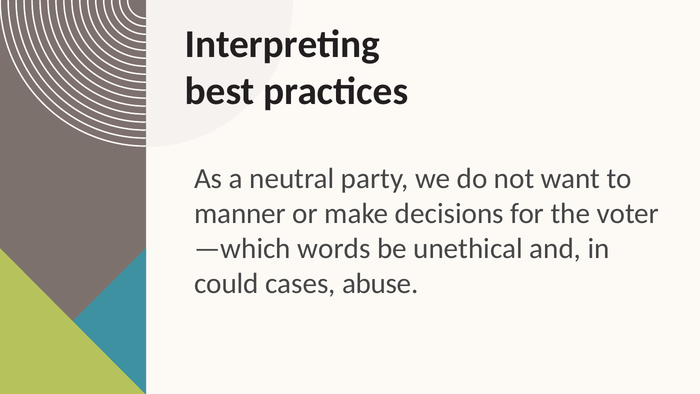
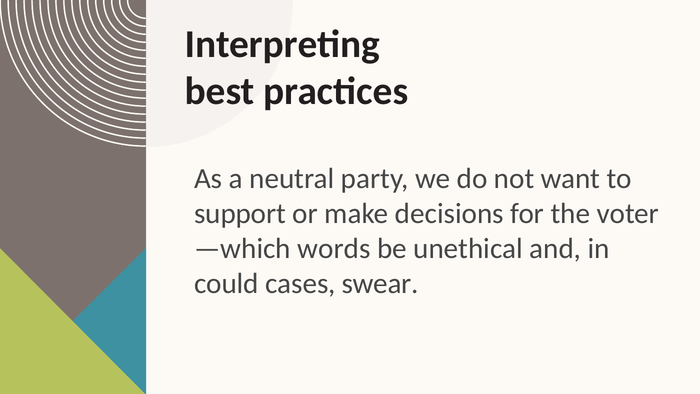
manner: manner -> support (240, 213)
abuse: abuse -> swear (380, 283)
